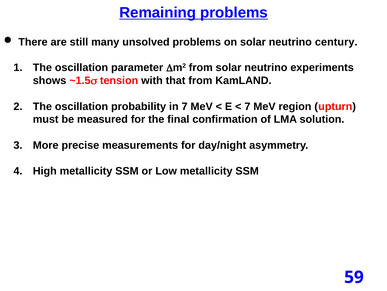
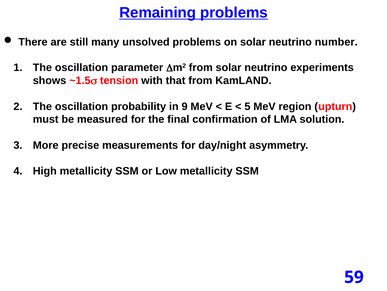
century: century -> number (336, 42)
in 7: 7 -> 9 (185, 106)
7: 7 -> 5 (247, 106)
